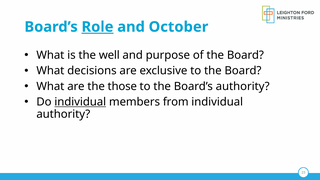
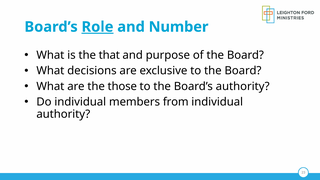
October: October -> Number (179, 27)
well: well -> that (109, 55)
individual underline: present -> none (80, 102)
